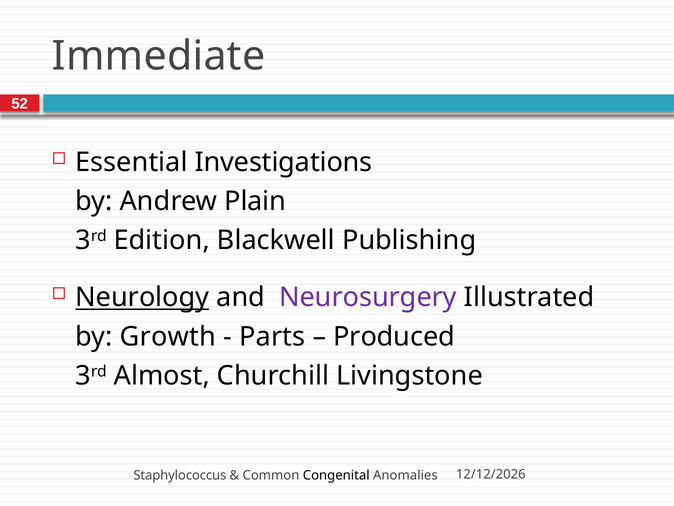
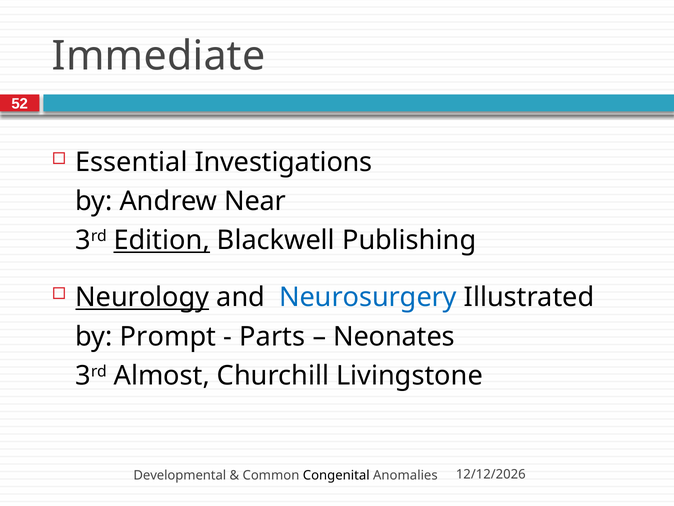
Plain: Plain -> Near (255, 201)
Edition underline: none -> present (162, 240)
Neurosurgery colour: purple -> blue (368, 297)
Growth: Growth -> Prompt (168, 336)
Produced: Produced -> Neonates (394, 336)
Staphylococcus: Staphylococcus -> Developmental (180, 475)
